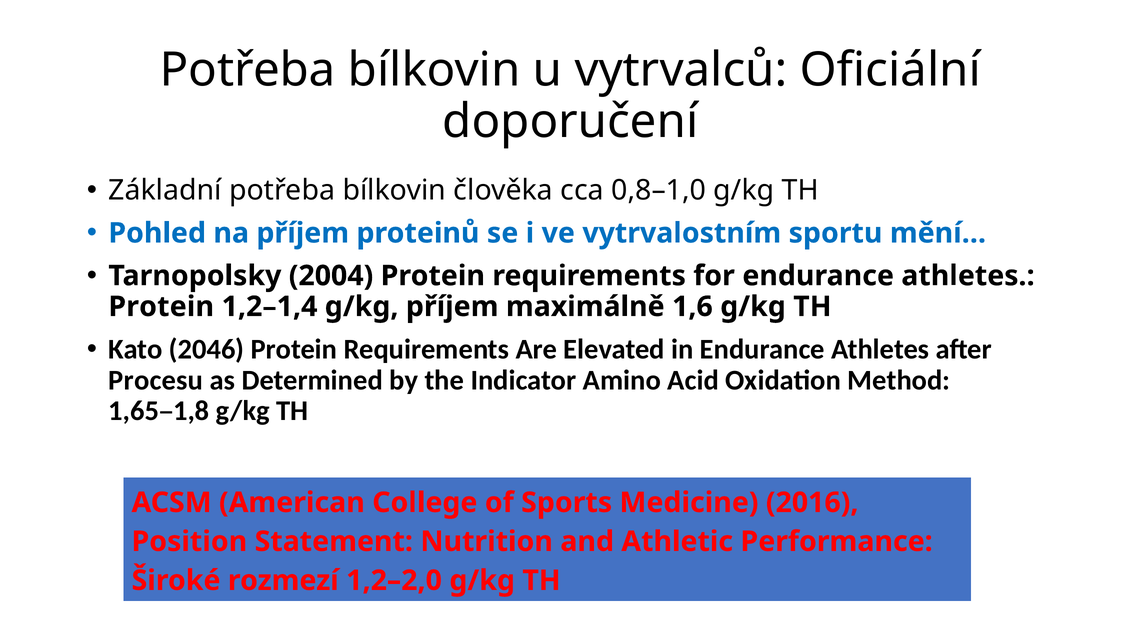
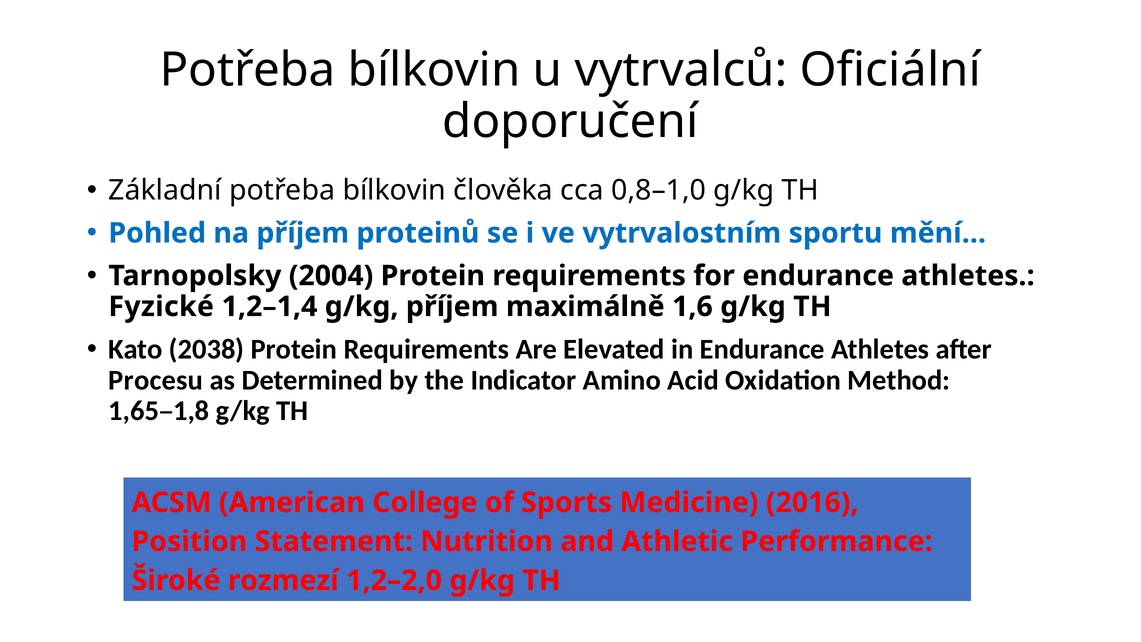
Protein: Protein -> Fyzické (161, 307)
2046: 2046 -> 2038 (207, 349)
